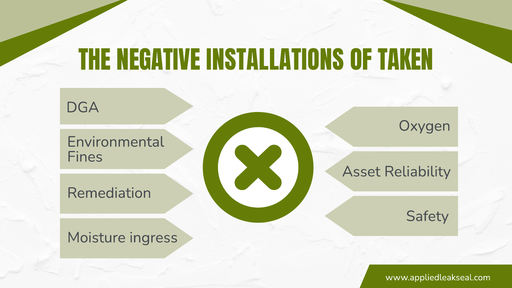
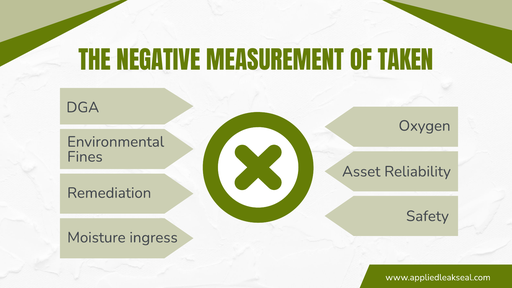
INSTALLATIONS: INSTALLATIONS -> MEASUREMENT (275, 62)
